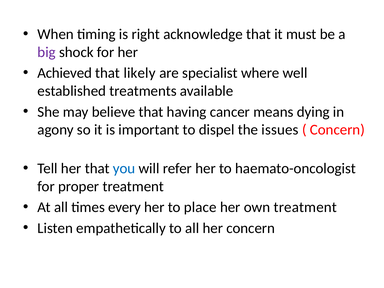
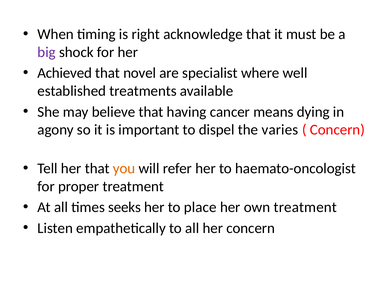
likely: likely -> novel (140, 73)
issues: issues -> varies (280, 130)
you colour: blue -> orange (124, 168)
every: every -> seeks (125, 207)
